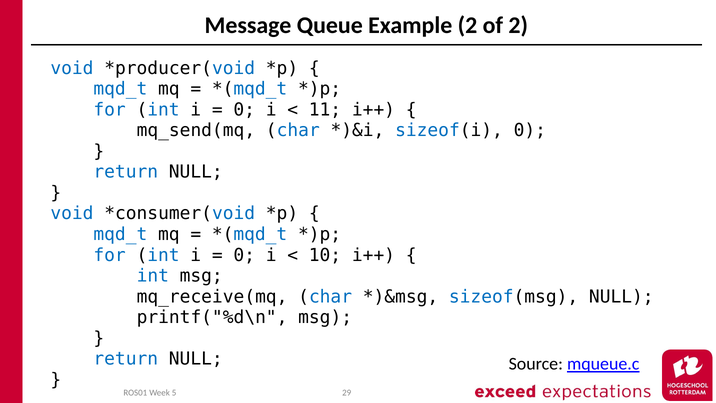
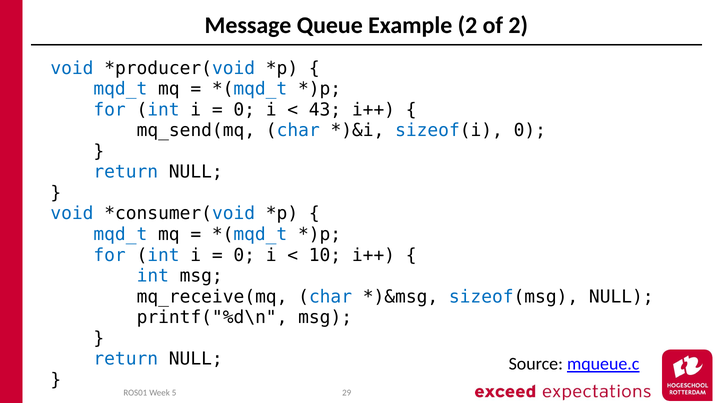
11: 11 -> 43 (325, 110)
